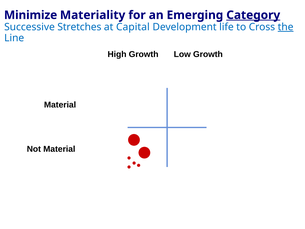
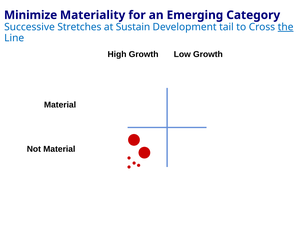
Category underline: present -> none (253, 15)
Capital: Capital -> Sustain (133, 27)
life: life -> tail (226, 27)
